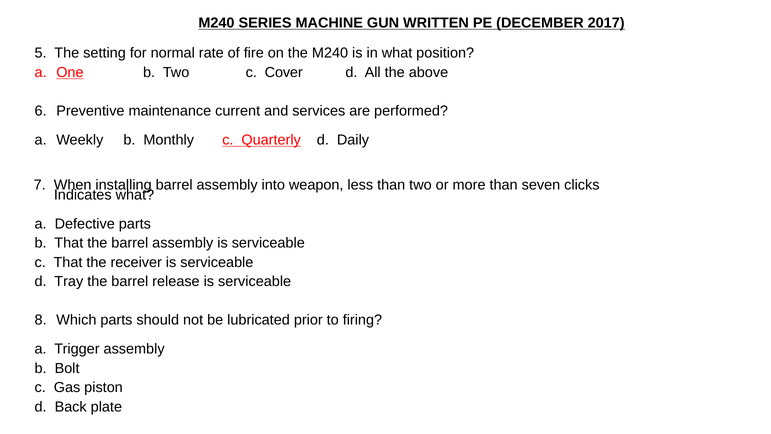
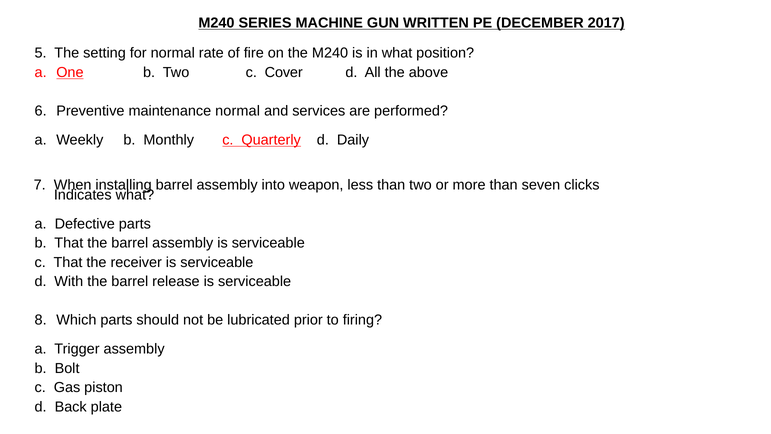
maintenance current: current -> normal (238, 111)
Tray: Tray -> With (69, 281)
